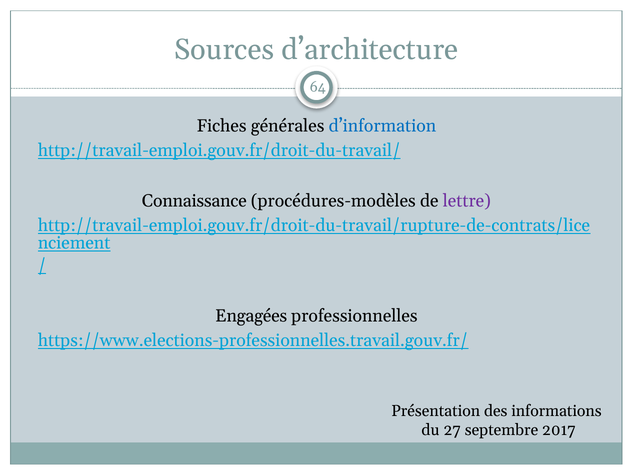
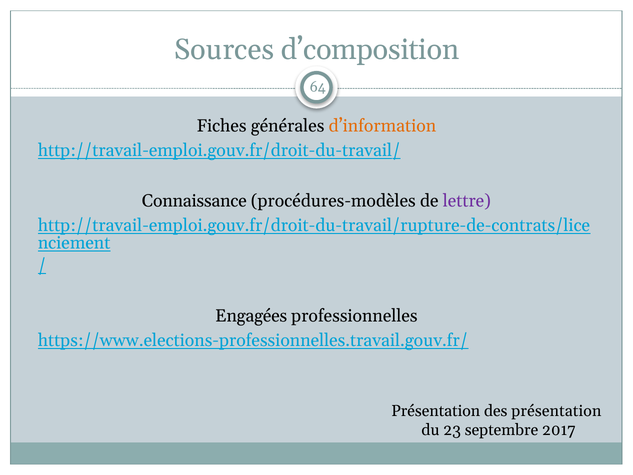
d’architecture: d’architecture -> d’composition (370, 50)
d’information colour: blue -> orange (382, 126)
des informations: informations -> présentation (556, 411)
27: 27 -> 23 (452, 430)
